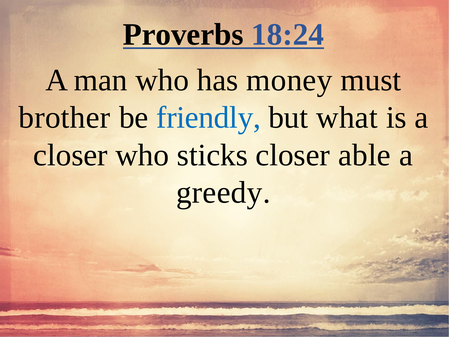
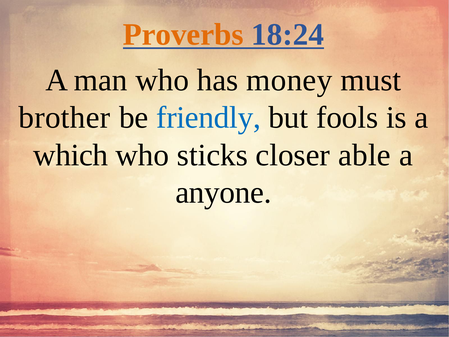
Proverbs colour: black -> orange (183, 34)
what: what -> fools (347, 118)
closer: closer -> which (71, 155)
greedy: greedy -> anyone (224, 192)
